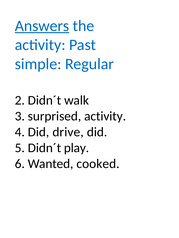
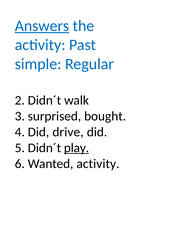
surprised activity: activity -> bought (105, 116)
play underline: none -> present (77, 148)
Wanted cooked: cooked -> activity (98, 164)
